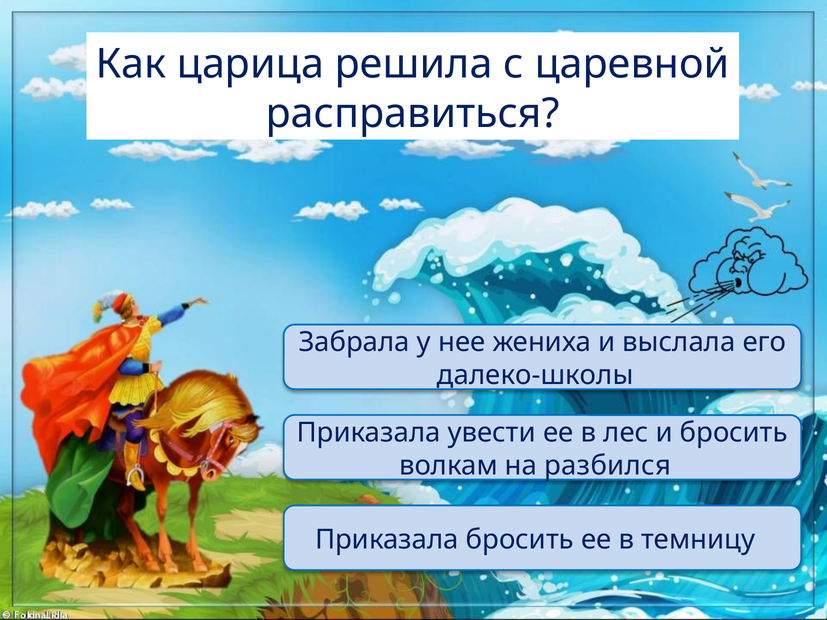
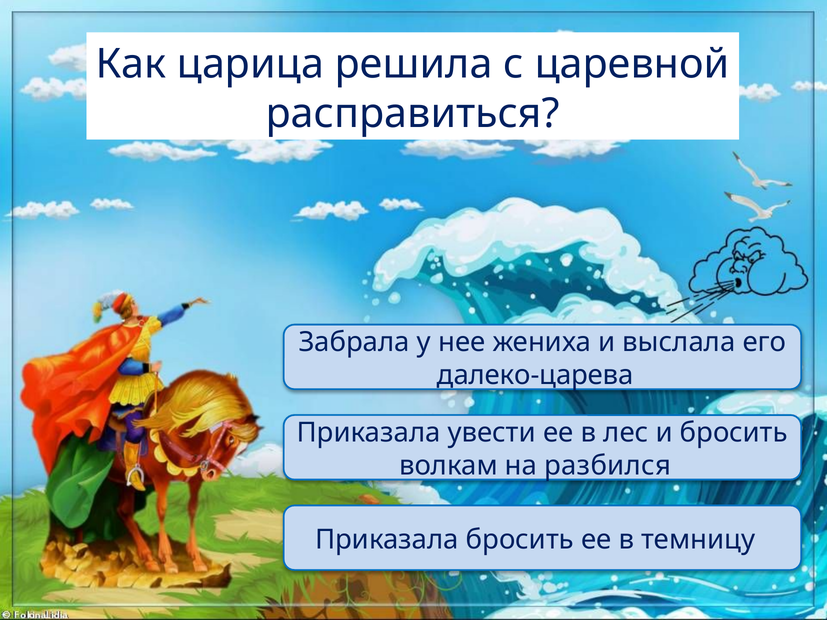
далеко-школы: далеко-школы -> далеко-царева (535, 375)
